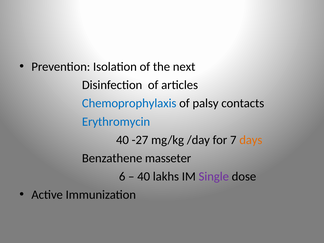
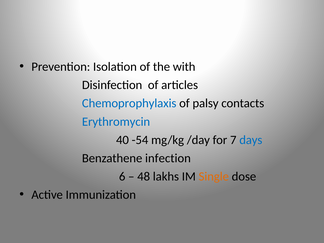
next: next -> with (184, 67)
-27: -27 -> -54 (140, 140)
days colour: orange -> blue (251, 140)
masseter: masseter -> infection (168, 158)
40: 40 -> 48 (144, 176)
Single colour: purple -> orange (214, 176)
